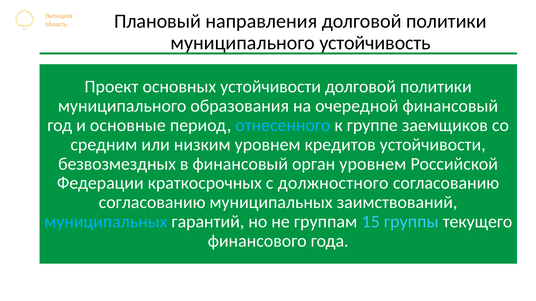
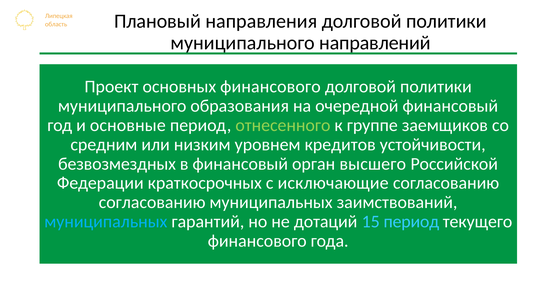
устойчивость: устойчивость -> направлений (375, 43)
основных устойчивости: устойчивости -> финансового (270, 87)
отнесенного colour: light blue -> light green (283, 125)
орган уровнем: уровнем -> высшего (373, 164)
должностного: должностного -> исключающие (333, 183)
группам: группам -> дотаций (326, 222)
15 группы: группы -> период (411, 222)
